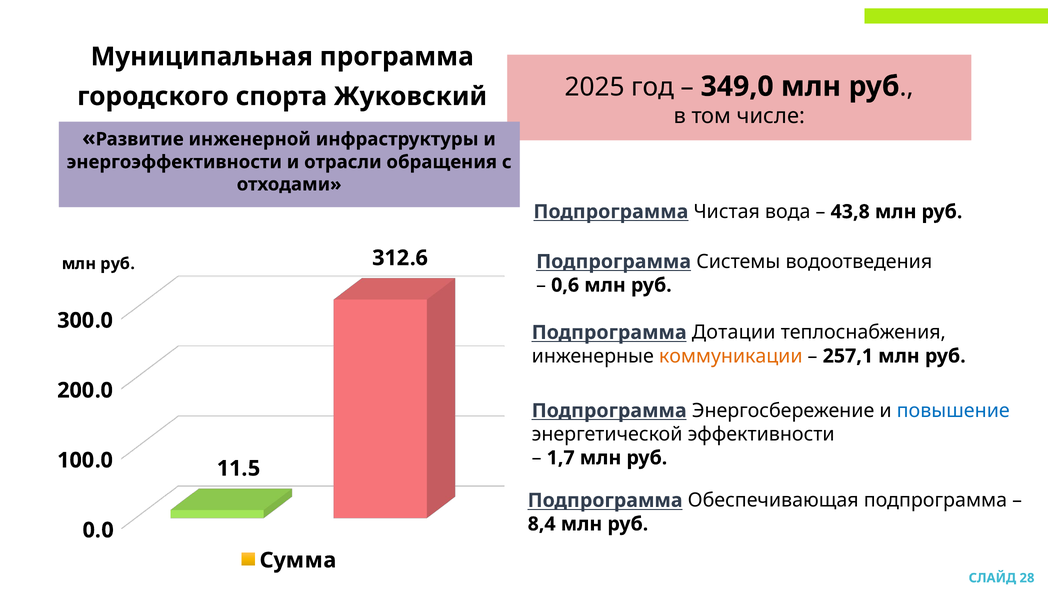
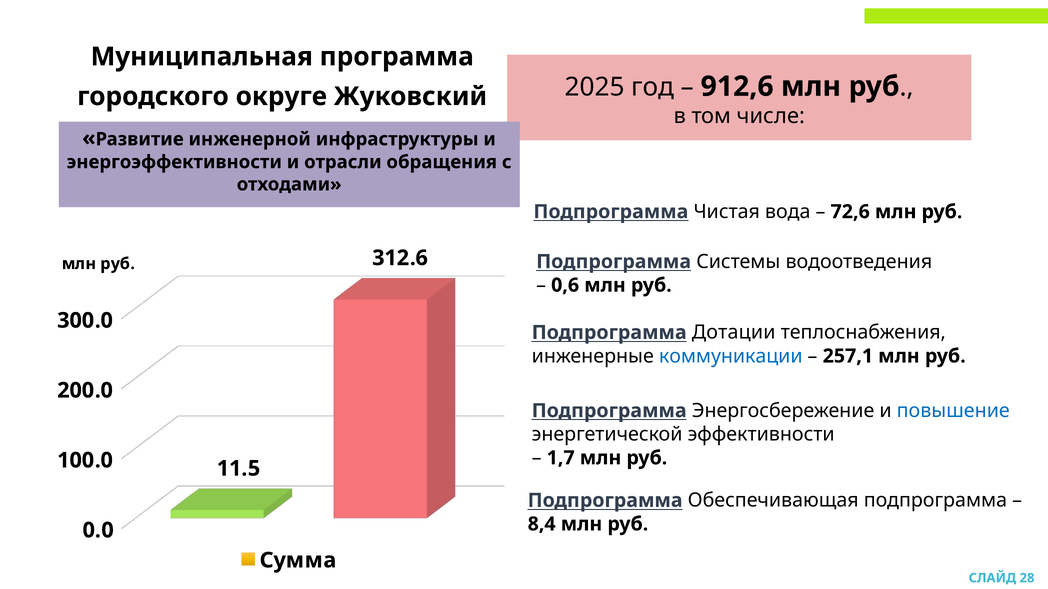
349,0: 349,0 -> 912,6 (737, 87)
спорта: спорта -> округе (281, 97)
43,8: 43,8 -> 72,6 (850, 212)
коммуникации colour: orange -> blue (731, 356)
